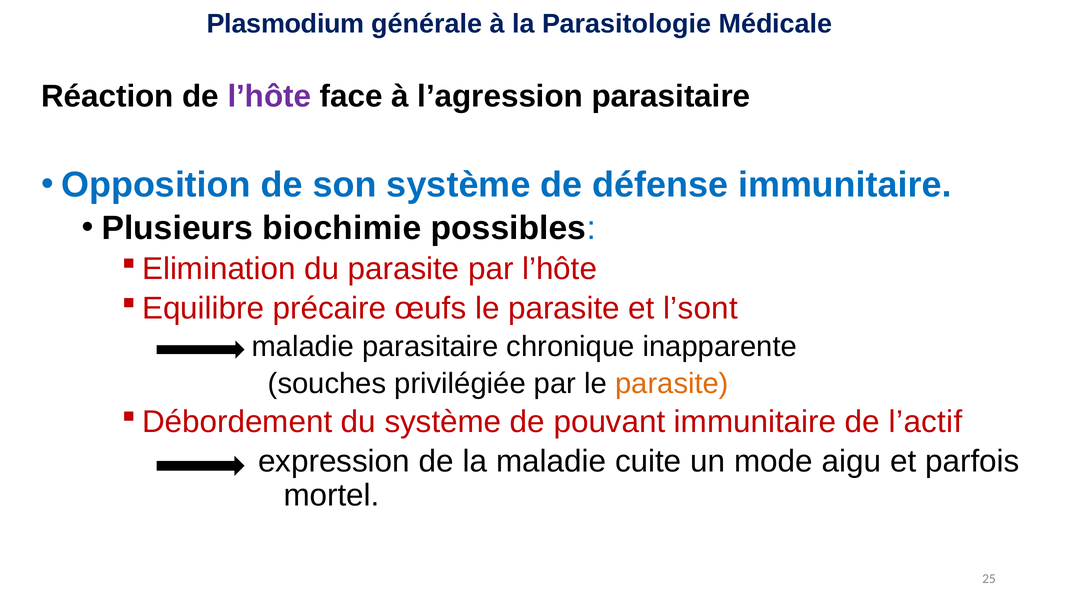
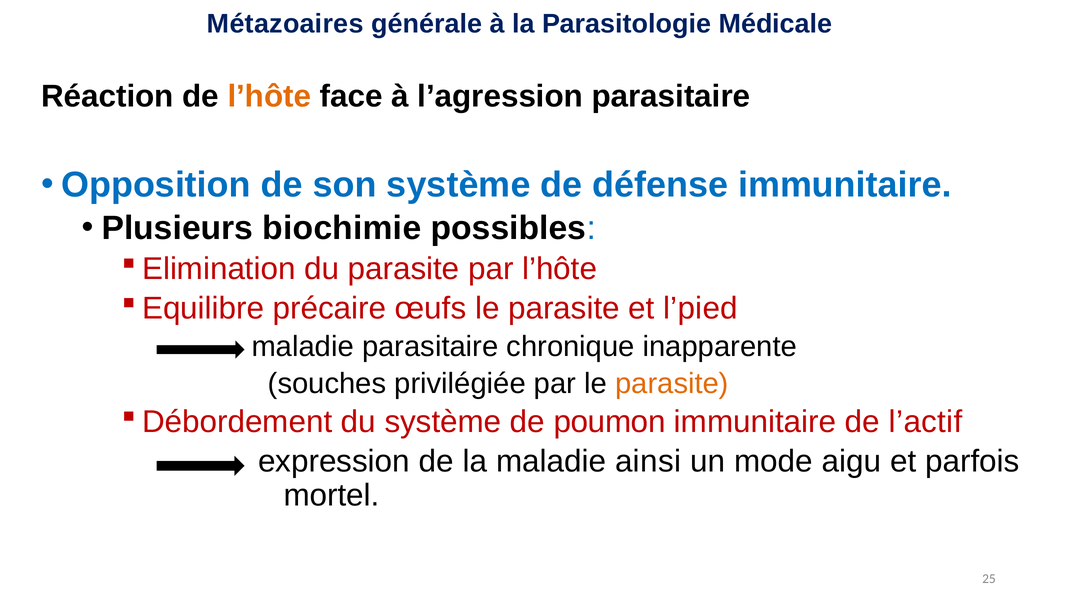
Plasmodium: Plasmodium -> Métazoaires (285, 24)
l’hôte colour: purple -> orange (269, 96)
l’sont: l’sont -> l’pied (701, 308)
pouvant: pouvant -> poumon (610, 422)
cuite: cuite -> ainsi (648, 462)
